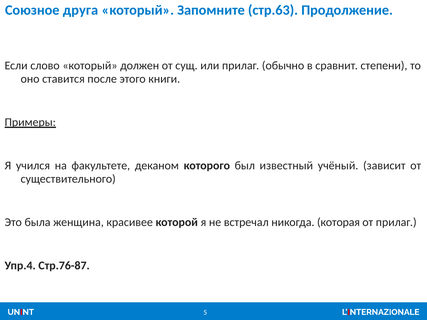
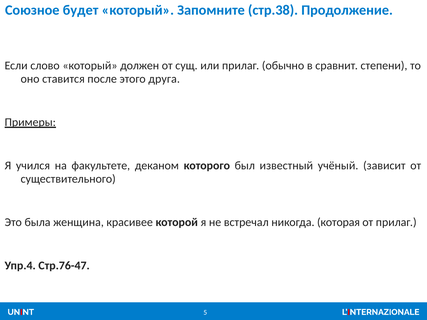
друга: друга -> будет (81, 10)
стр.63: стр.63 -> стр.38 (273, 10)
книги: книги -> друга (164, 79)
Стр.76-87: Стр.76-87 -> Стр.76-47 (64, 266)
